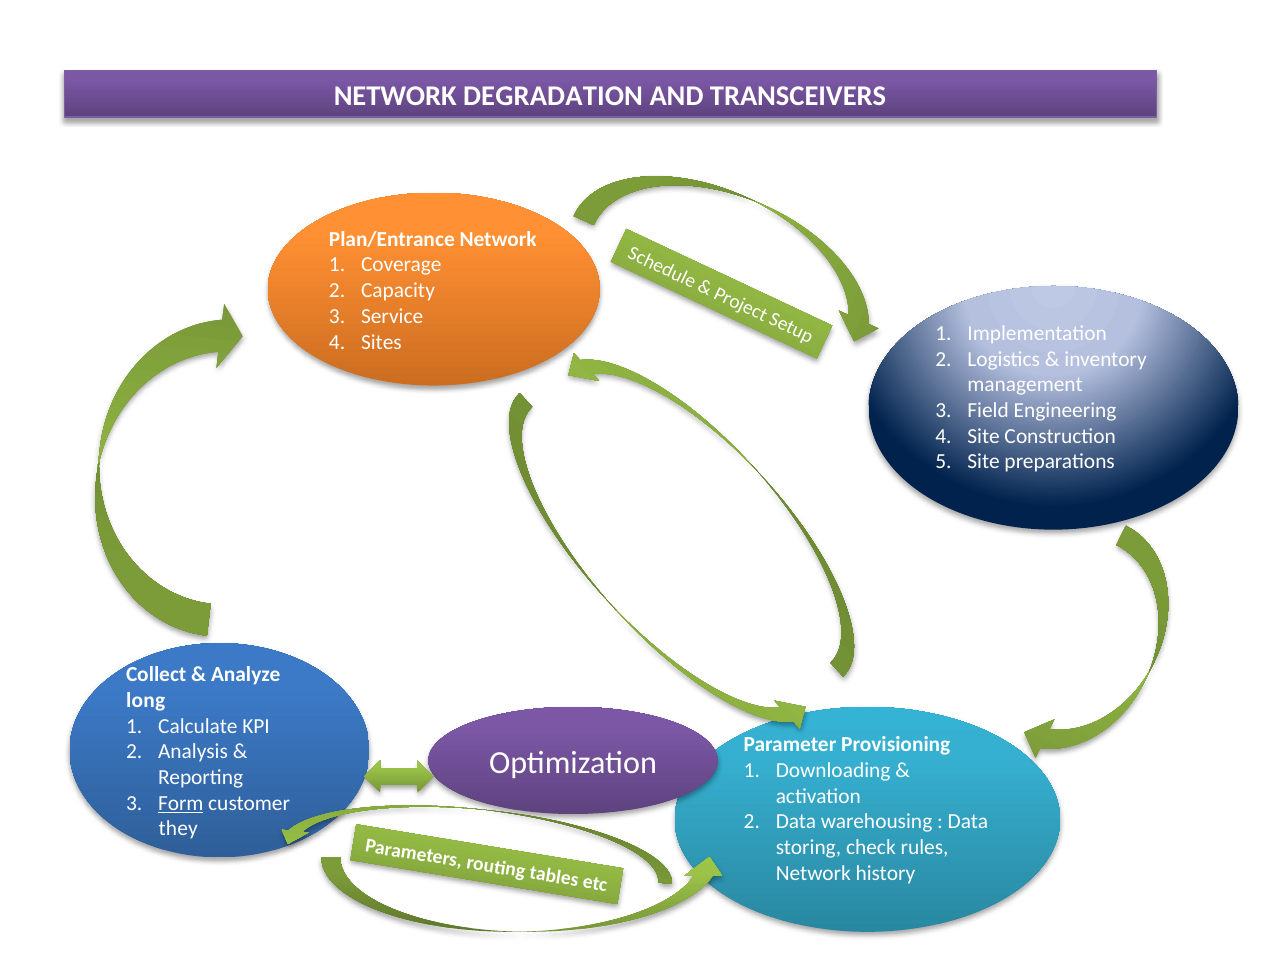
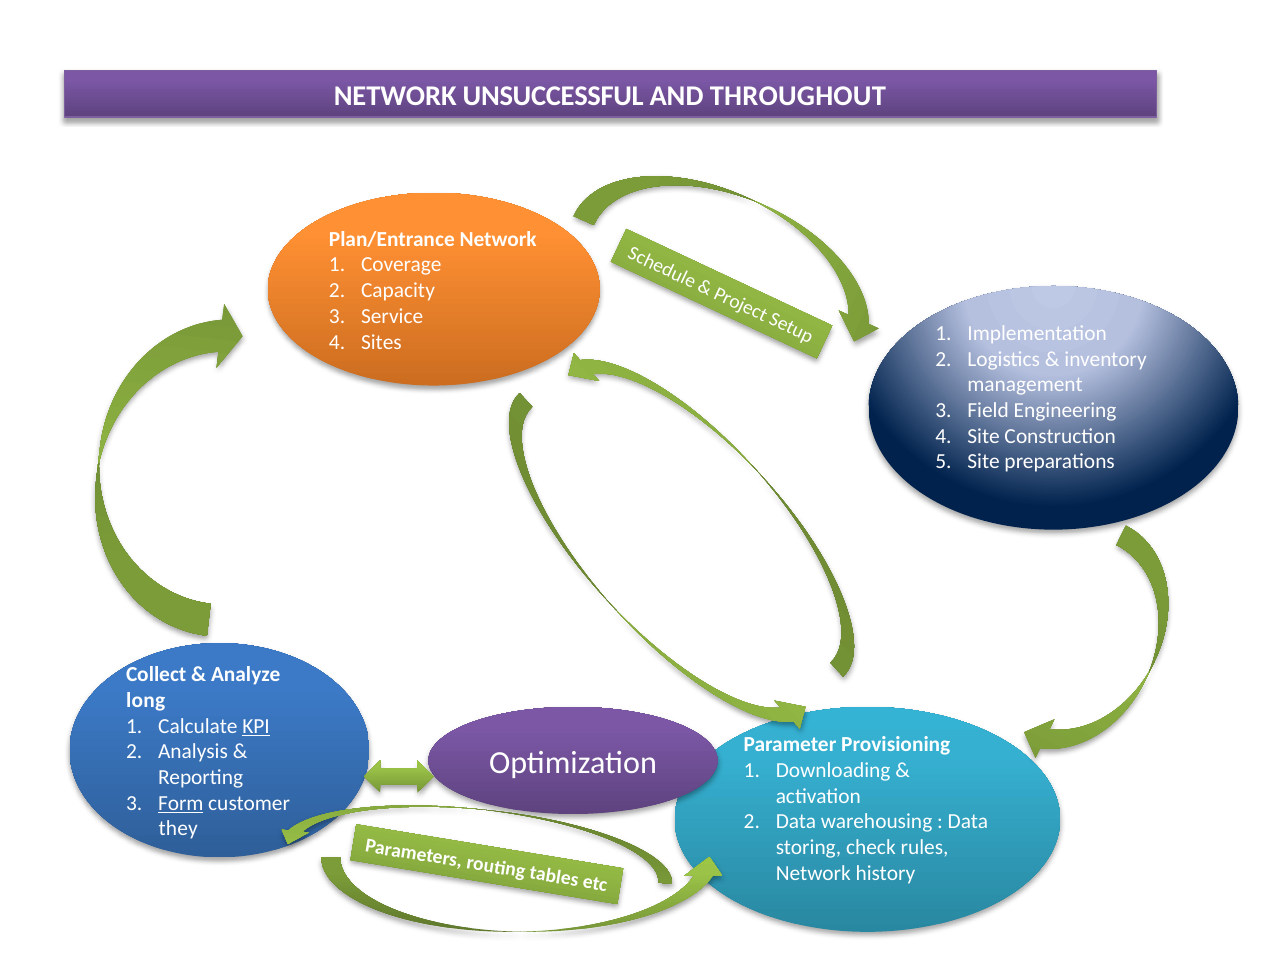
DEGRADATION: DEGRADATION -> UNSUCCESSFUL (553, 96)
TRANSCEIVERS: TRANSCEIVERS -> THROUGHOUT (798, 96)
KPI underline: none -> present (256, 726)
